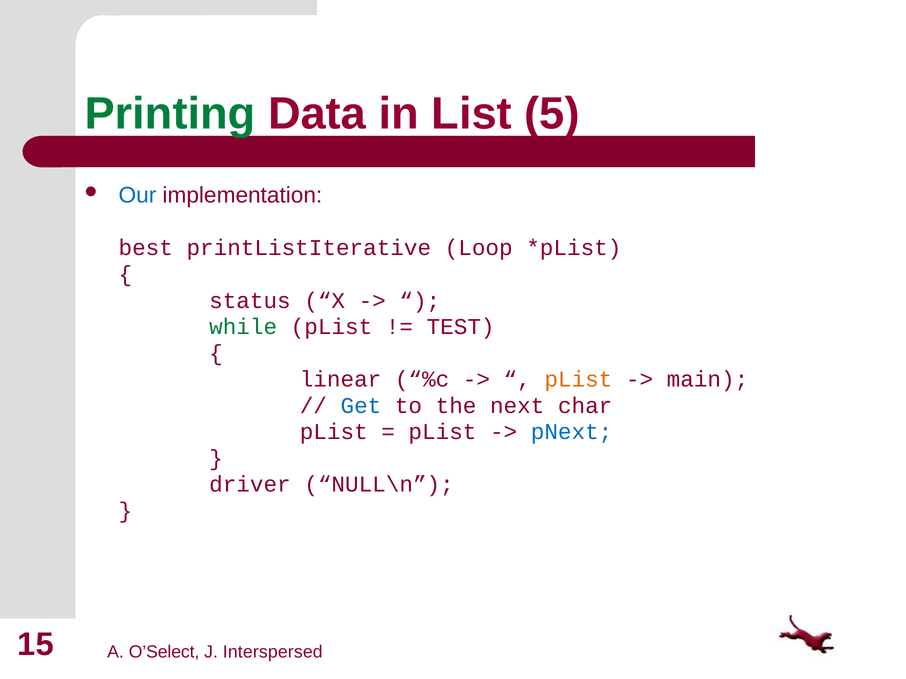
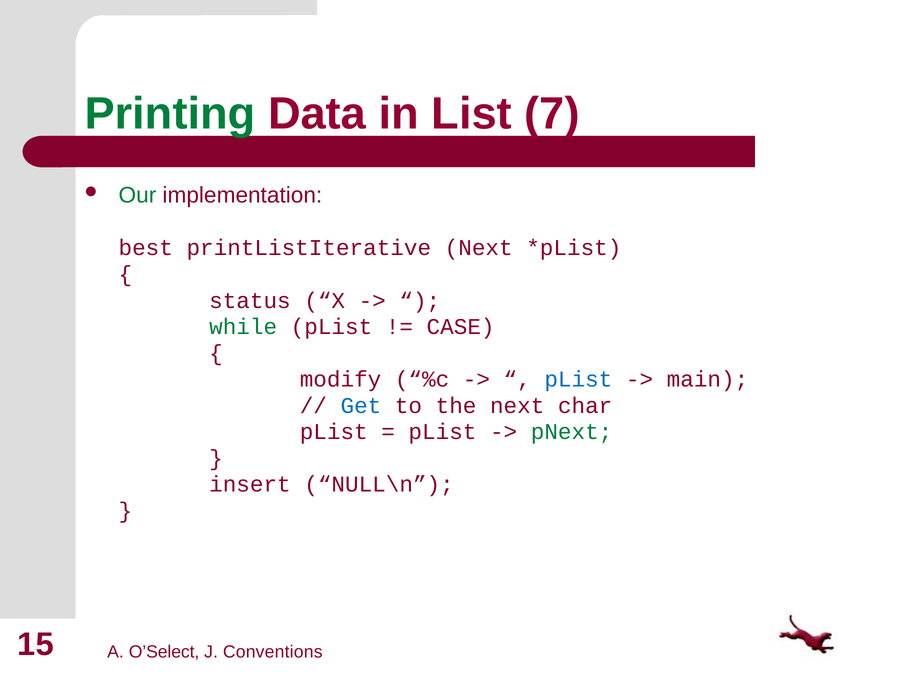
5: 5 -> 7 (552, 114)
Our colour: blue -> green (137, 196)
printListIterative Loop: Loop -> Next (479, 248)
TEST: TEST -> CASE (461, 327)
linear: linear -> modify (341, 380)
pList colour: orange -> blue (578, 380)
pNext colour: blue -> green (572, 432)
driver: driver -> insert (250, 485)
Interspersed: Interspersed -> Conventions (273, 652)
